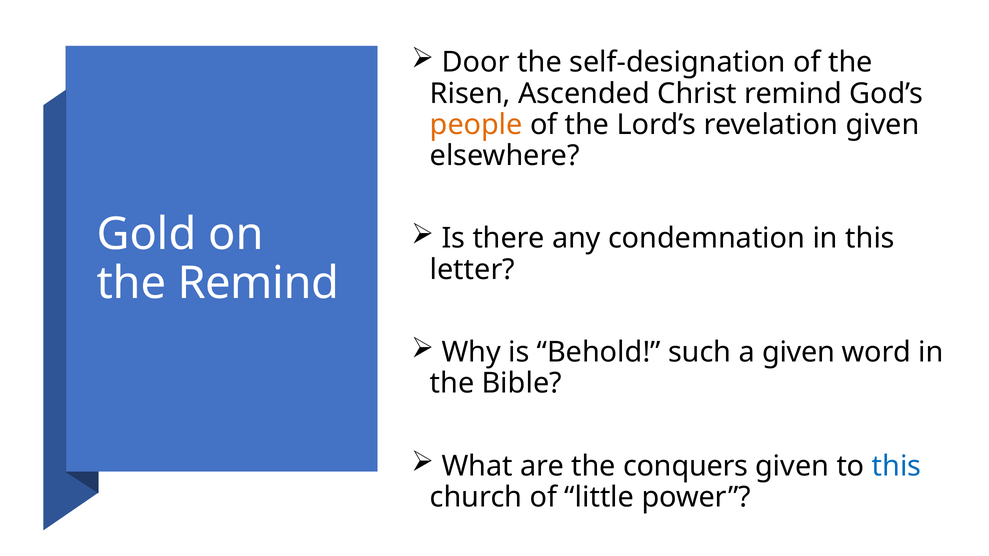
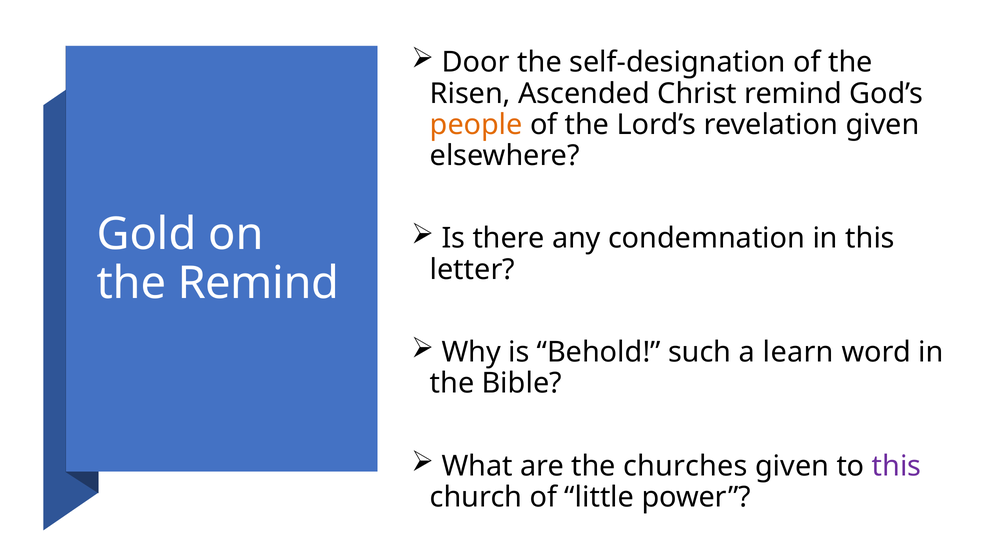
a given: given -> learn (798, 352)
conquers: conquers -> churches (685, 466)
this colour: blue -> purple (897, 466)
